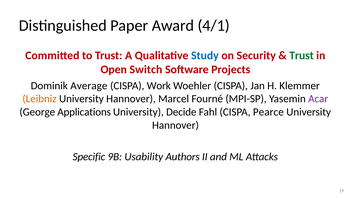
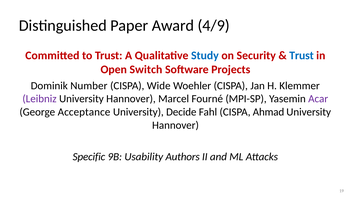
4/1: 4/1 -> 4/9 (214, 25)
Trust colour: green -> blue (302, 55)
Average: Average -> Number (89, 85)
Work: Work -> Wide (159, 85)
Leibniz colour: orange -> purple (40, 99)
Applications: Applications -> Acceptance (84, 112)
Pearce: Pearce -> Ahmad (268, 112)
